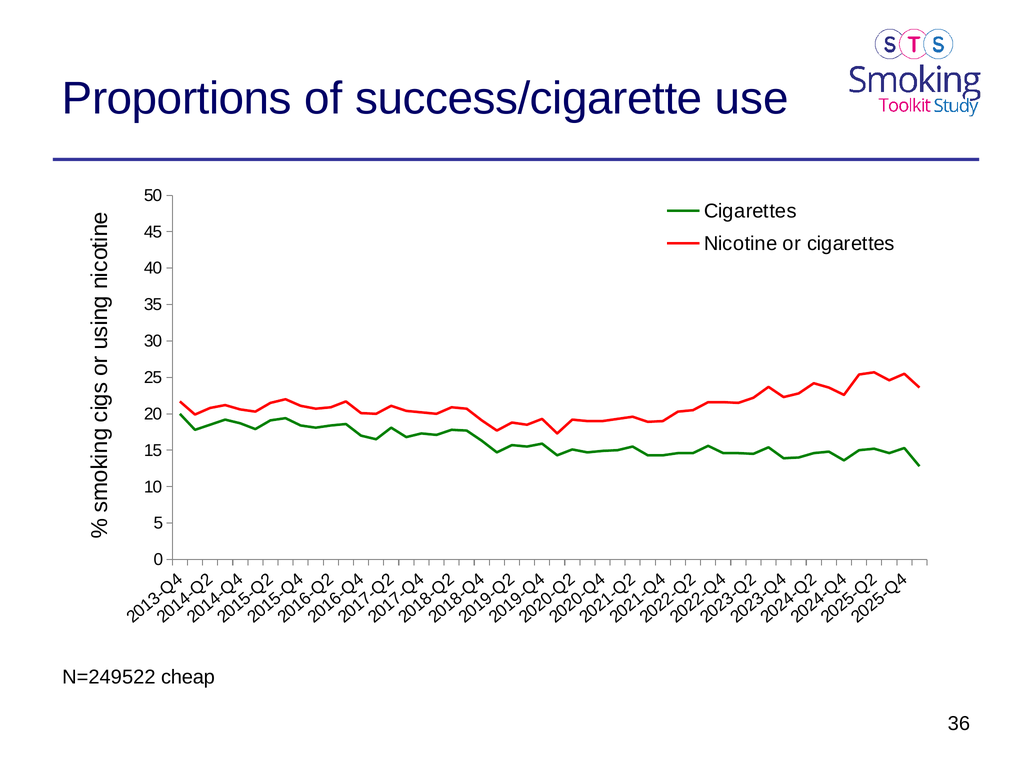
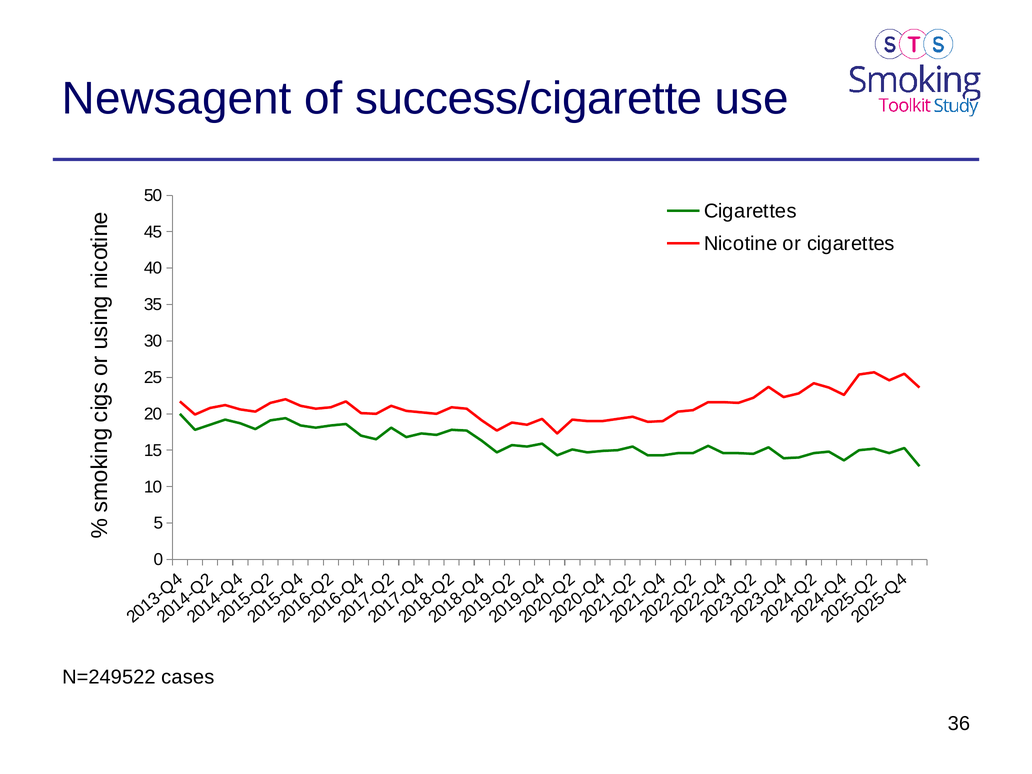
Proportions: Proportions -> Newsagent (177, 99)
cheap: cheap -> cases (188, 677)
